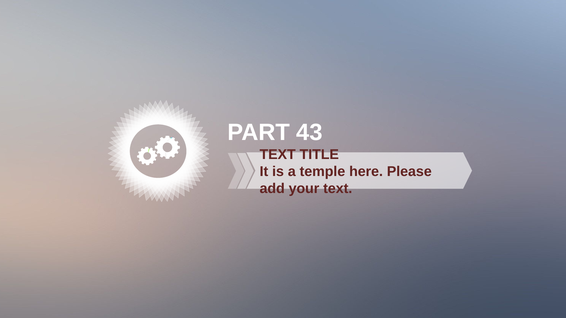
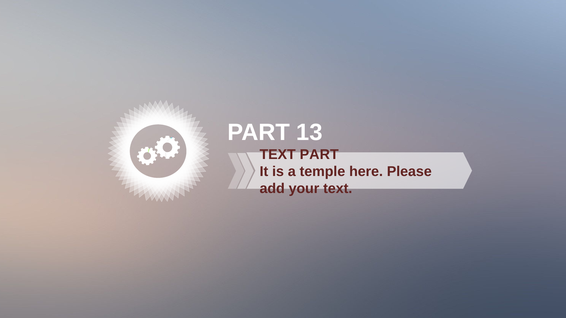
43: 43 -> 13 (309, 133)
TEXT TITLE: TITLE -> PART (319, 155)
